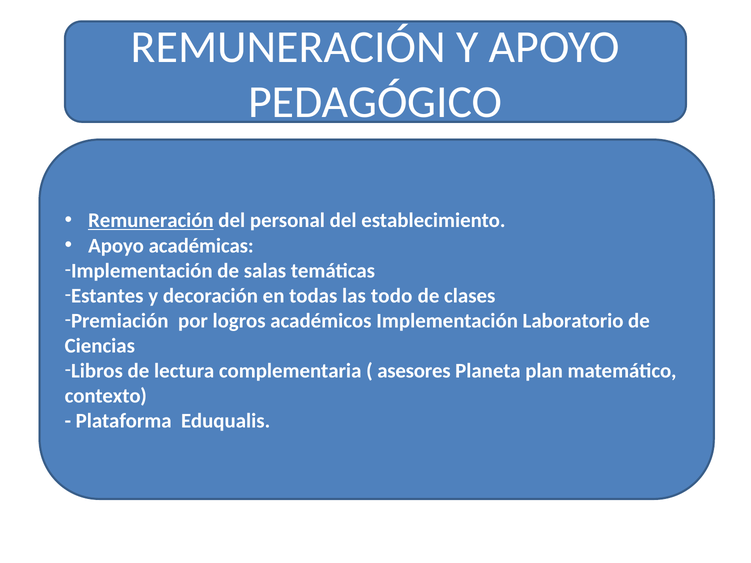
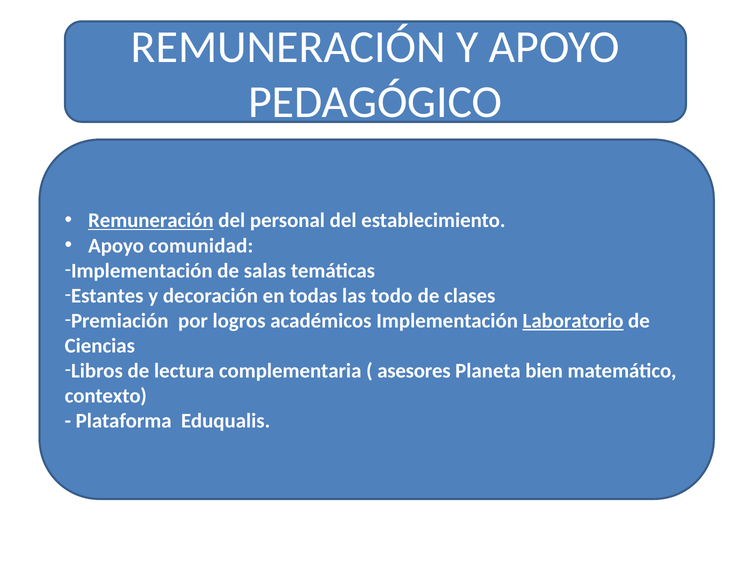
académicas: académicas -> comunidad (201, 246)
Laboratorio underline: none -> present (573, 321)
plan: plan -> bien (544, 371)
